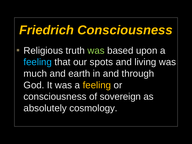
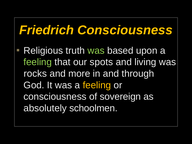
feeling colour: light blue -> light green (38, 62)
much: much -> rocks (35, 74)
earth: earth -> more (79, 74)
cosmology: cosmology -> schoolmen (93, 108)
